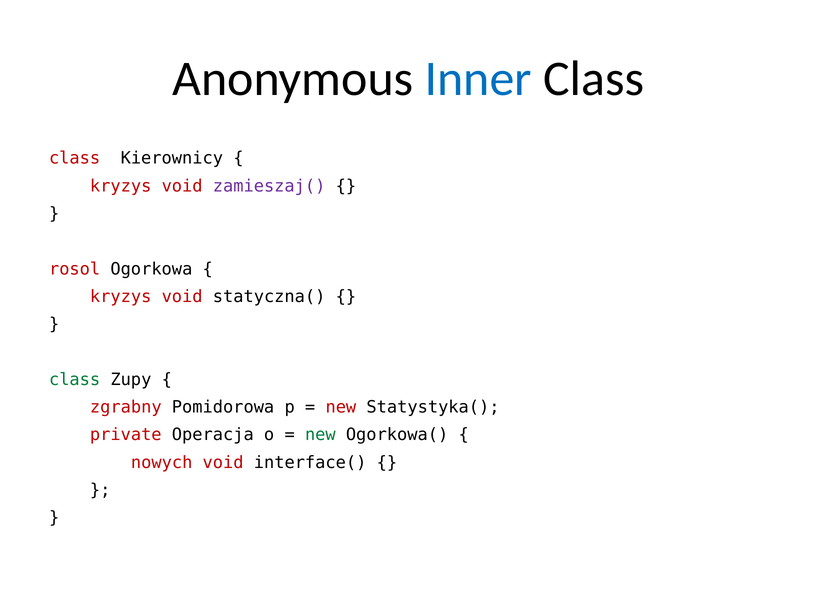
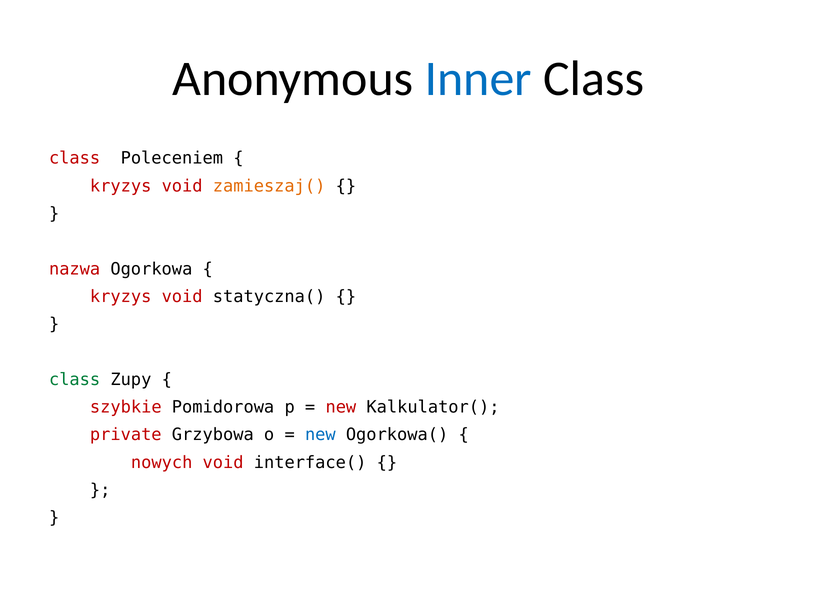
Kierownicy: Kierownicy -> Poleceniem (172, 158)
zamieszaj( colour: purple -> orange (269, 186)
rosol: rosol -> nazwa (75, 269)
zgrabny: zgrabny -> szybkie (126, 408)
Statystyka(: Statystyka( -> Kalkulator( (433, 408)
Operacja: Operacja -> Grzybowa (213, 435)
new colour: green -> blue (320, 435)
